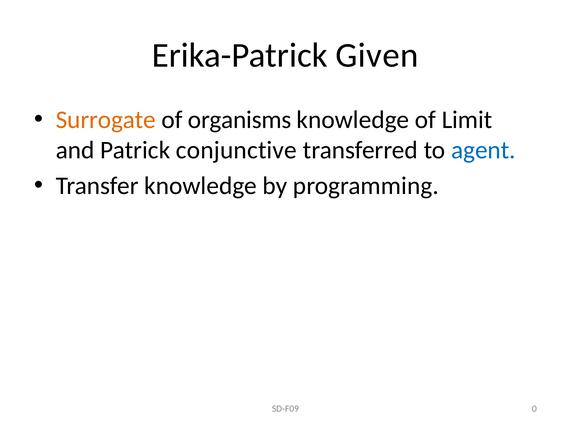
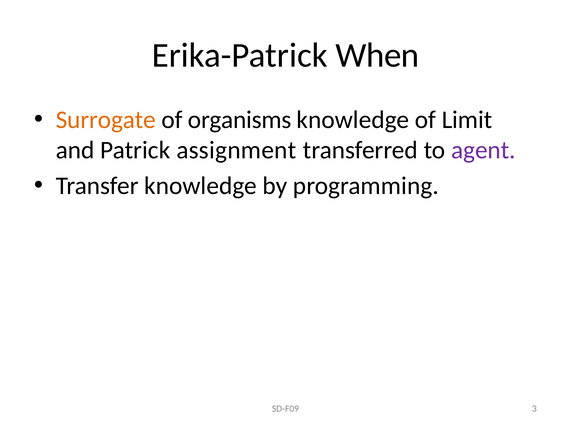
Given: Given -> When (377, 55)
conjunctive: conjunctive -> assignment (236, 150)
agent colour: blue -> purple (483, 150)
0: 0 -> 3 (534, 409)
